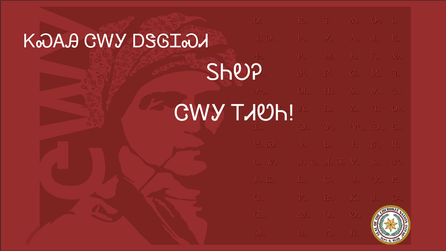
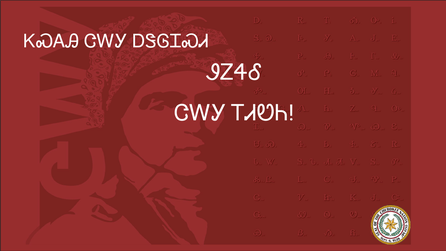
ᏚᏂᎧᎮ: ᏚᏂᎧᎮ -> ᏭᏃᏎᎴ (234, 72)
